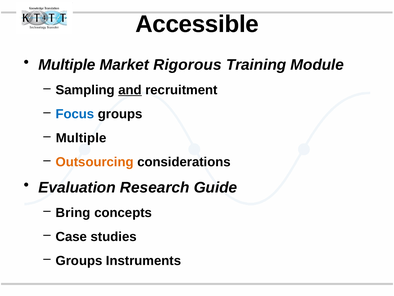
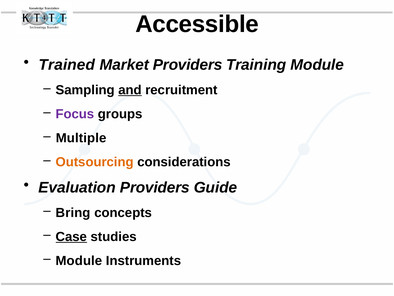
Multiple: Multiple -> Trained (67, 65)
Market Rigorous: Rigorous -> Providers (188, 65)
Focus colour: blue -> purple (75, 114)
Evaluation Research: Research -> Providers (155, 187)
Case underline: none -> present (71, 236)
Groups: Groups -> Module (79, 260)
